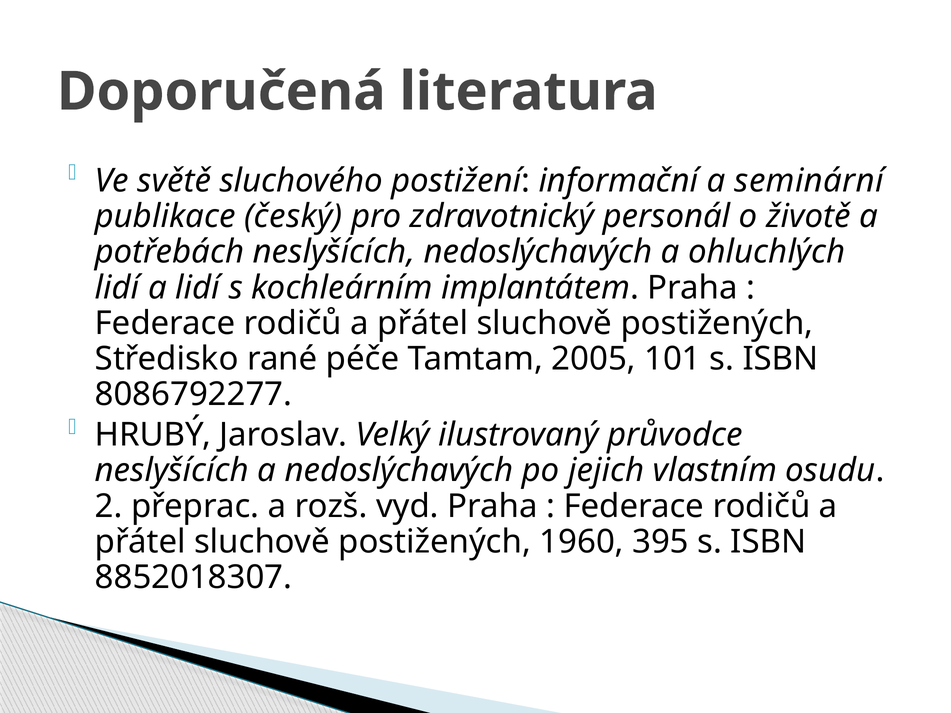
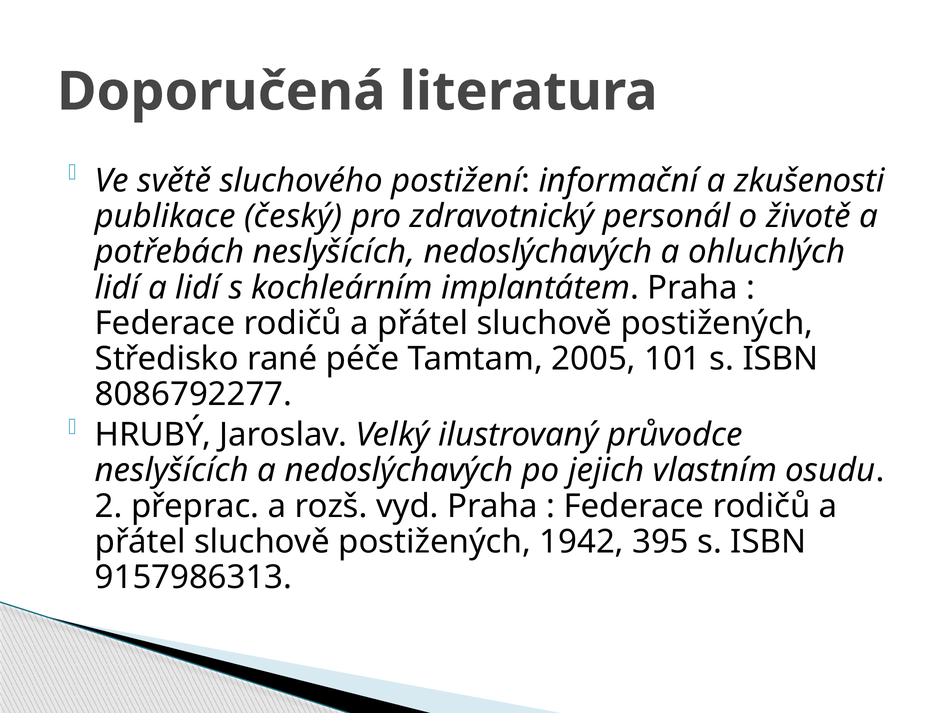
seminární: seminární -> zkušenosti (809, 181)
1960: 1960 -> 1942 (582, 542)
8852018307: 8852018307 -> 9157986313 (194, 578)
